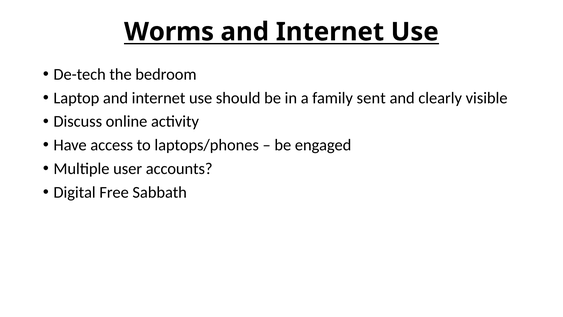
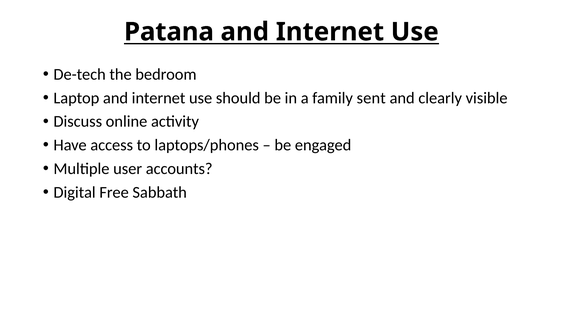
Worms: Worms -> Patana (169, 32)
